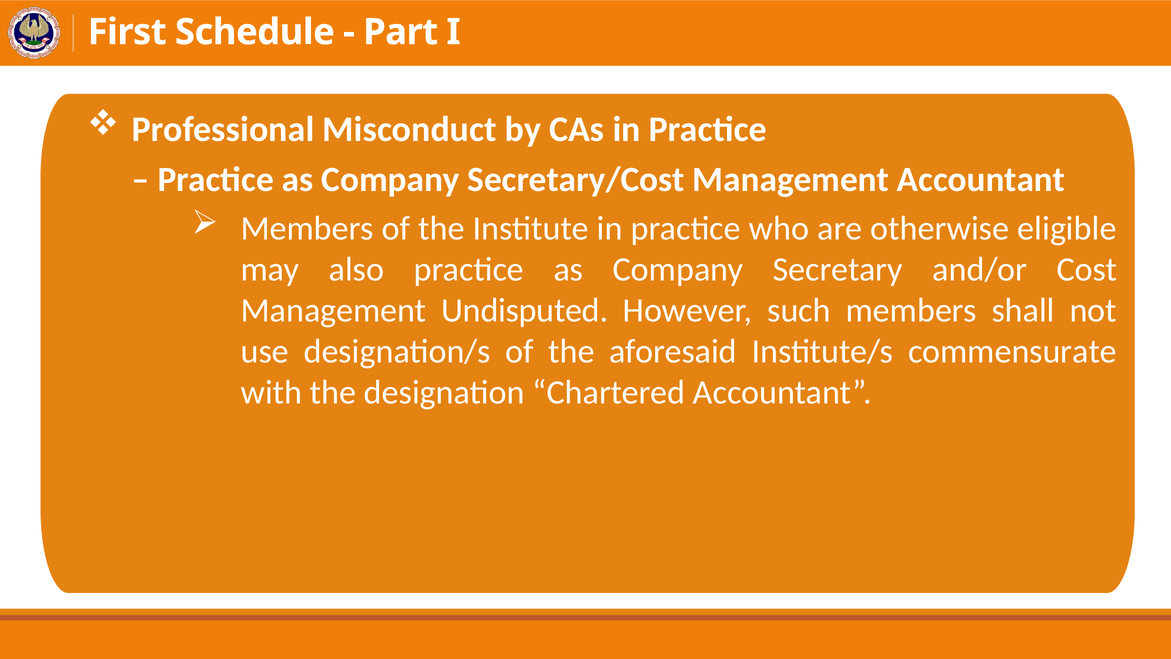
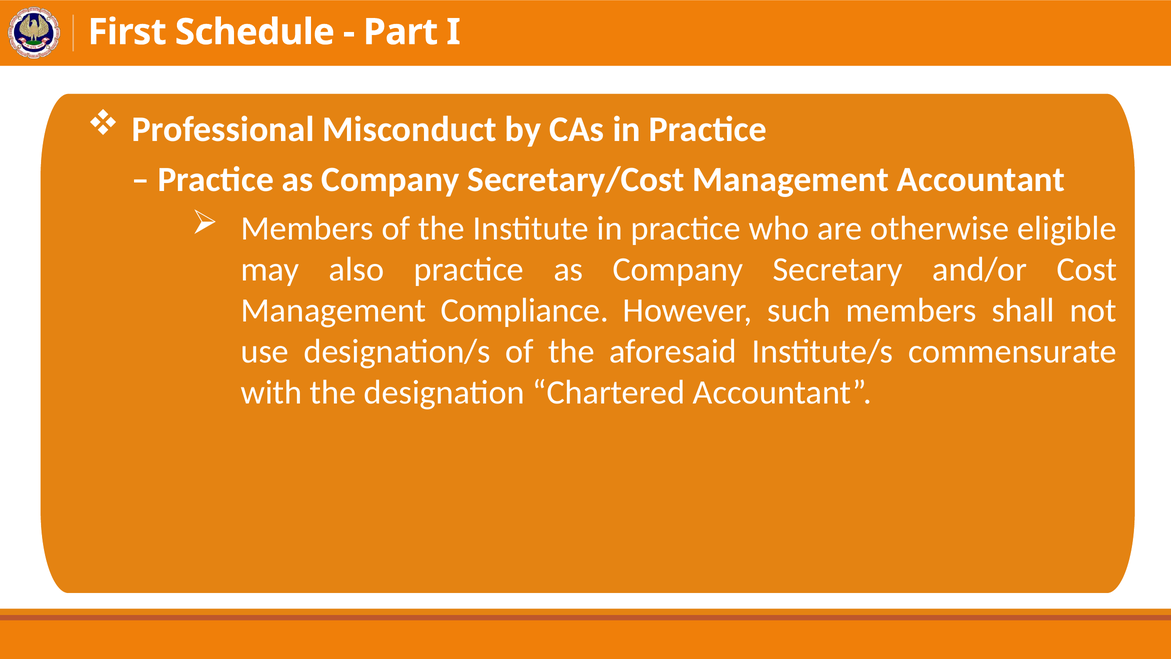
Undisputed: Undisputed -> Compliance (525, 310)
